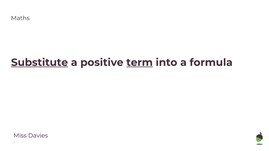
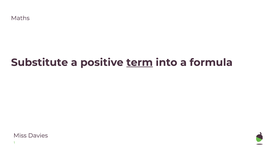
Substitute underline: present -> none (39, 63)
